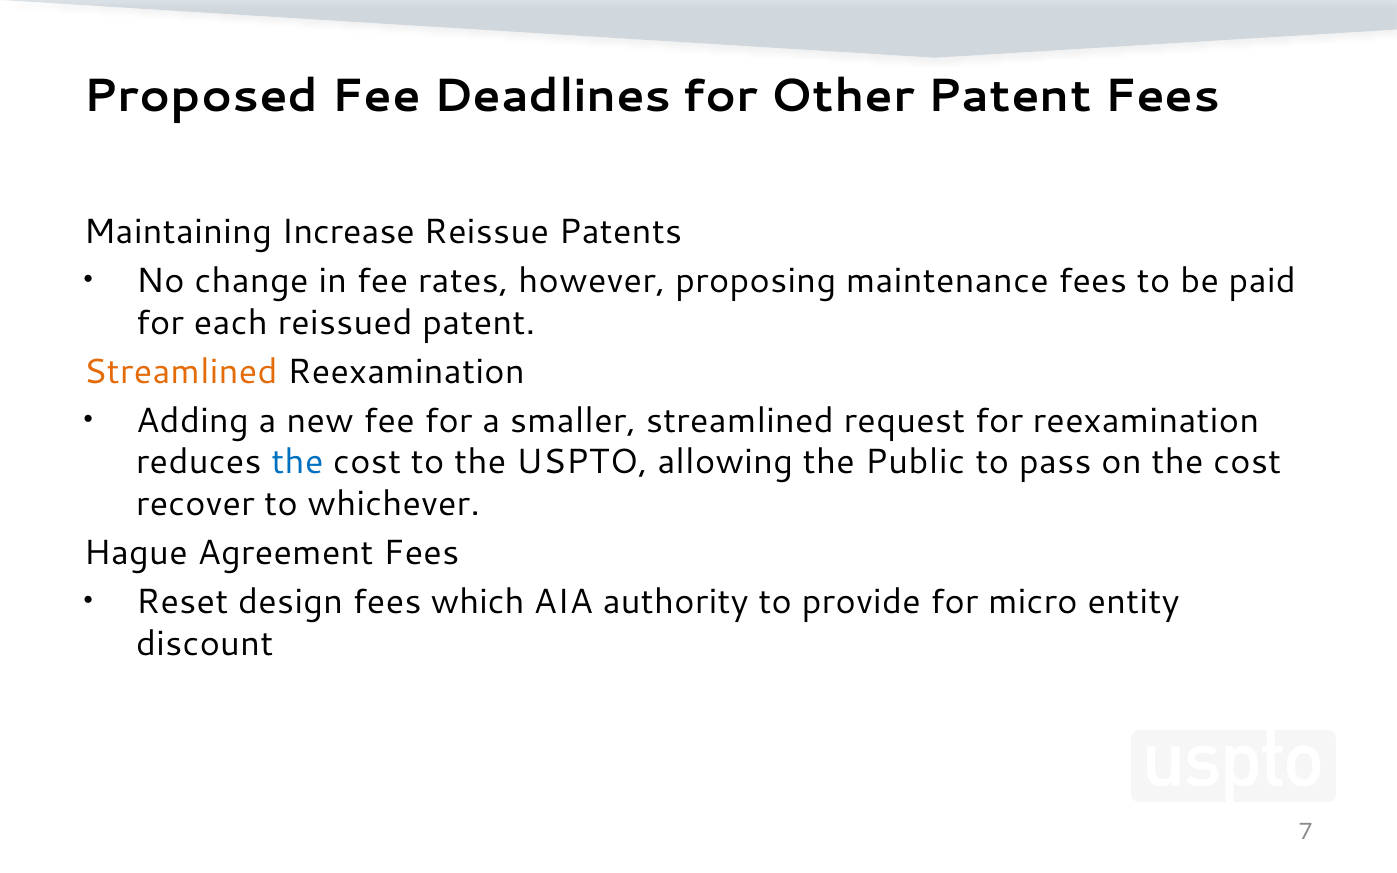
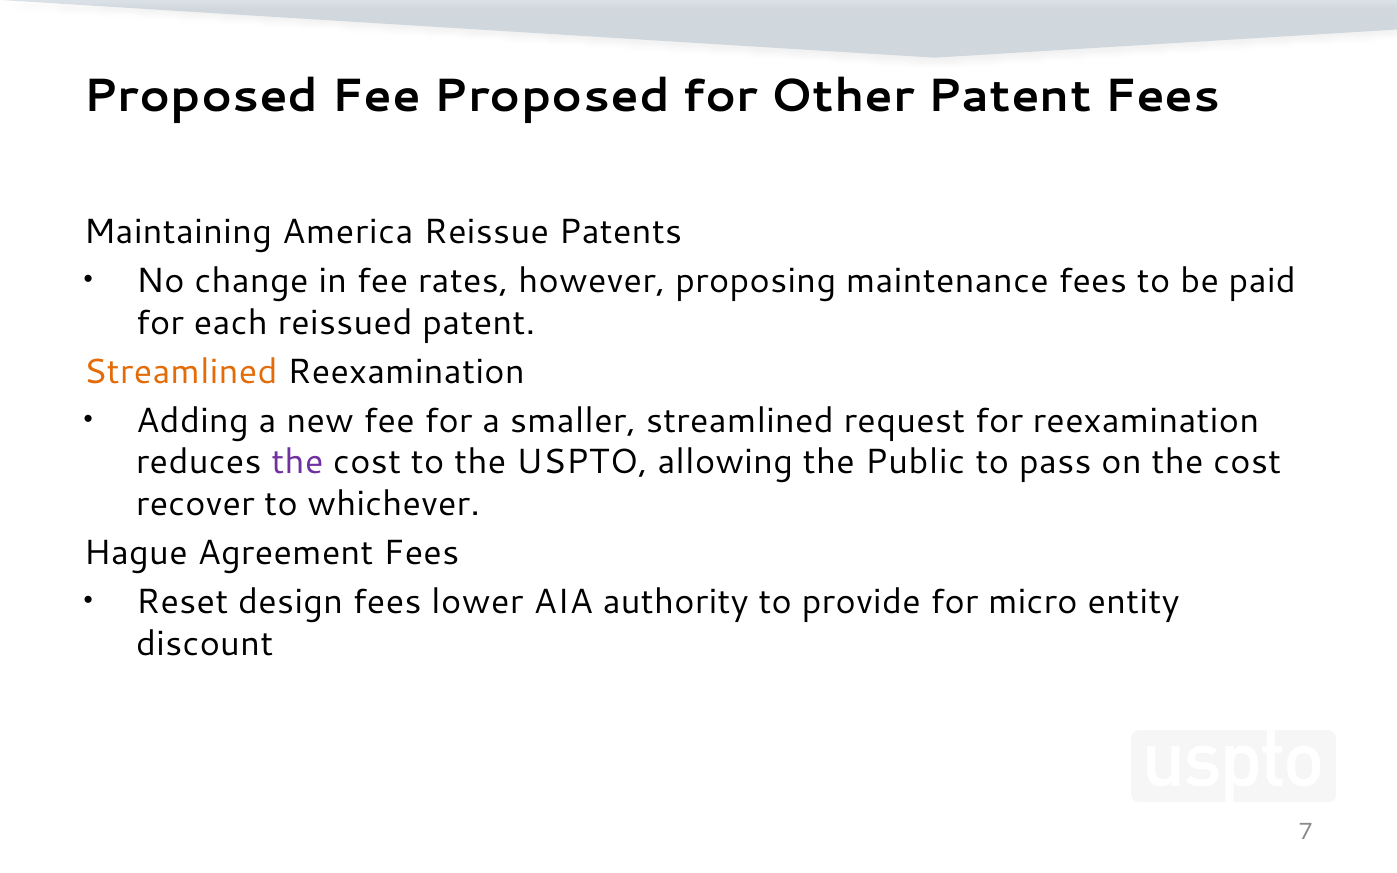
Fee Deadlines: Deadlines -> Proposed (552, 96)
Increase: Increase -> America (348, 232)
the colour: blue -> purple (297, 463)
which: which -> lower (477, 602)
